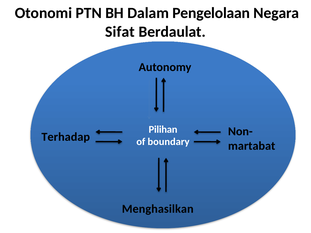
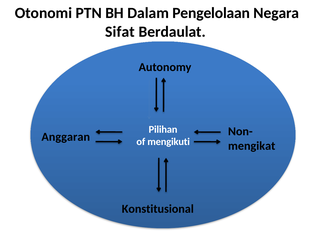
Terhadap: Terhadap -> Anggaran (66, 137)
boundary: boundary -> mengikuti (169, 142)
martabat: martabat -> mengikat (252, 146)
Menghasilkan: Menghasilkan -> Konstitusional (158, 209)
